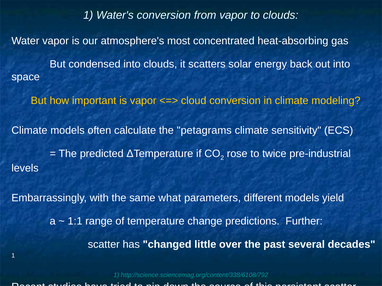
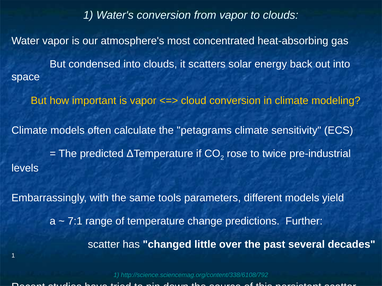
what: what -> tools (170, 198)
1:1: 1:1 -> 7:1 (75, 222)
